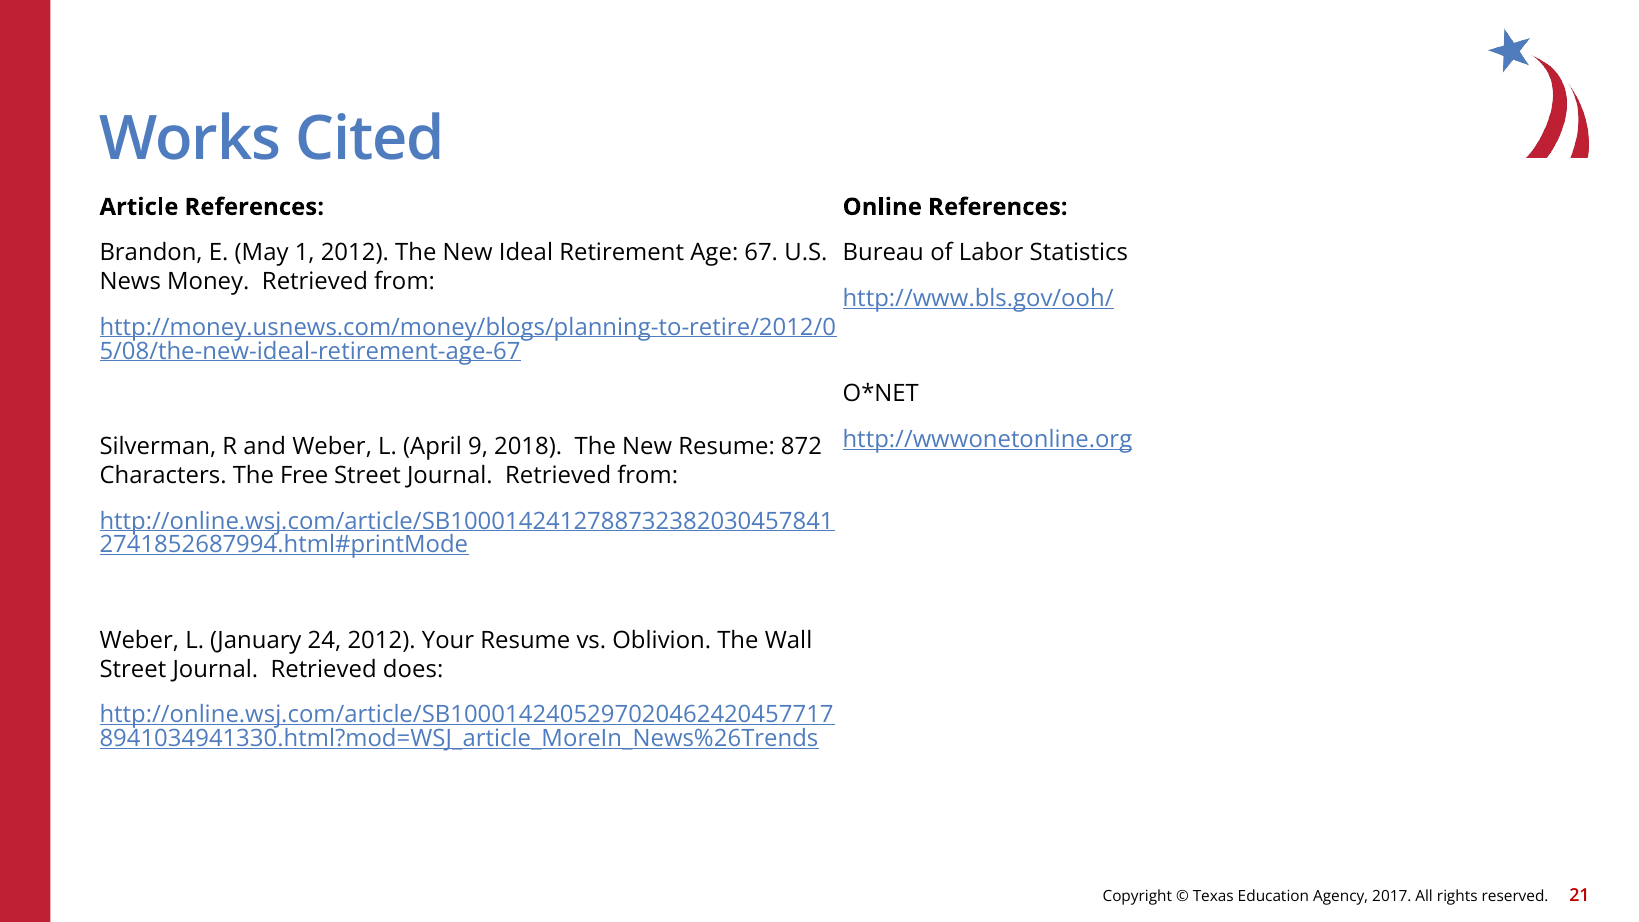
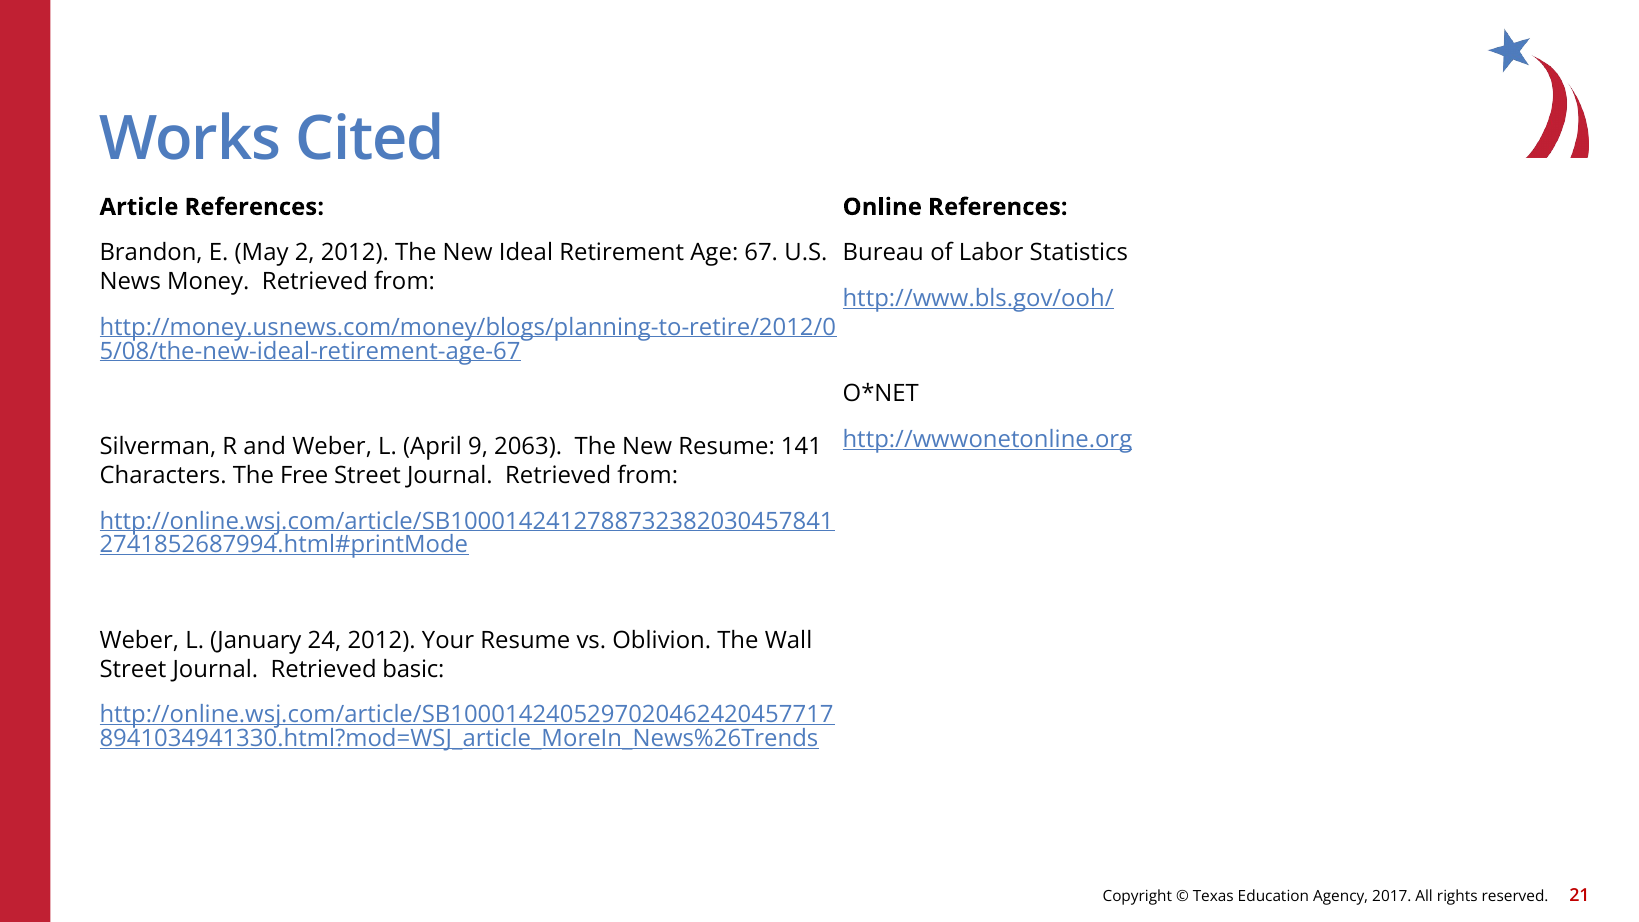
1: 1 -> 2 (305, 253)
2018: 2018 -> 2063 (528, 447)
872: 872 -> 141 (802, 447)
does: does -> basic (413, 669)
